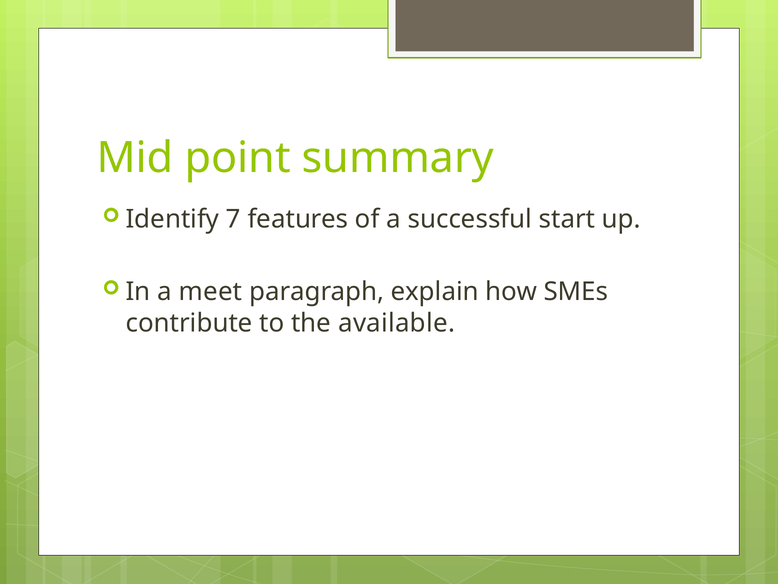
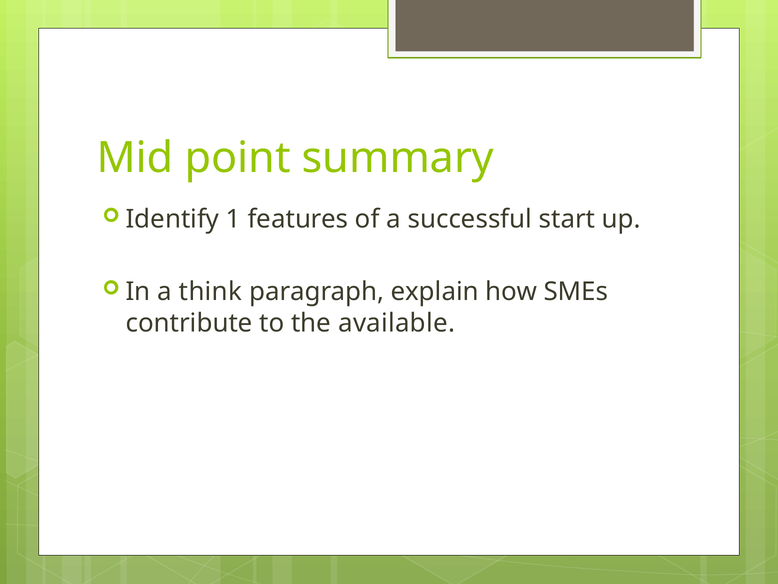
7: 7 -> 1 (233, 219)
meet: meet -> think (210, 292)
